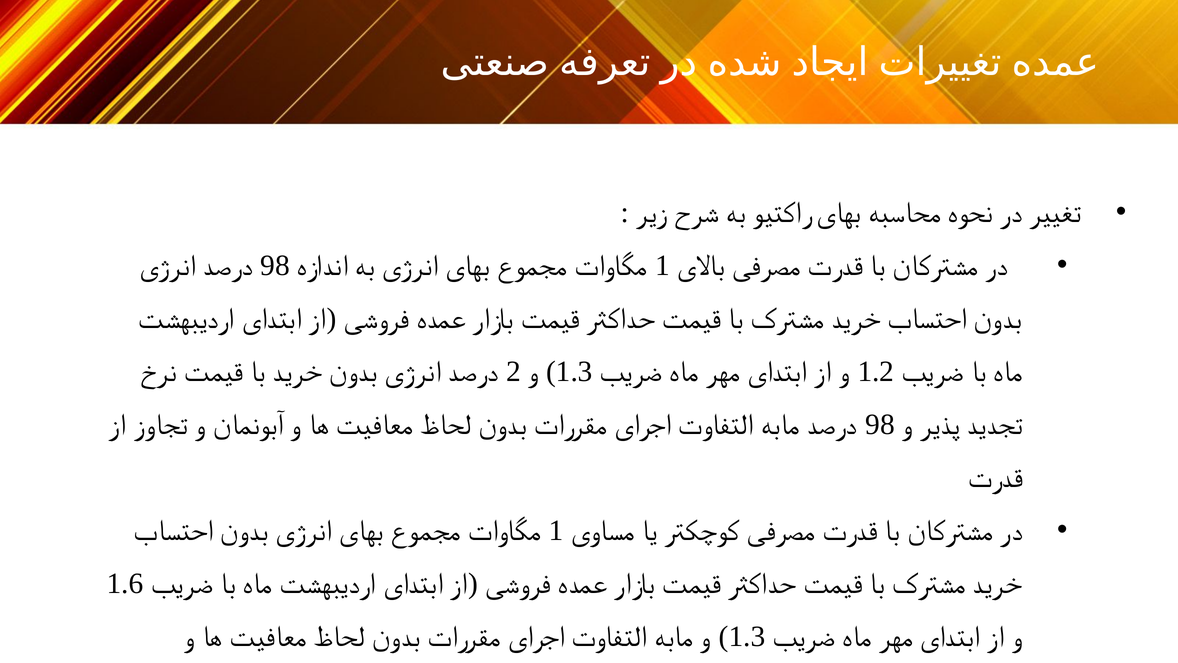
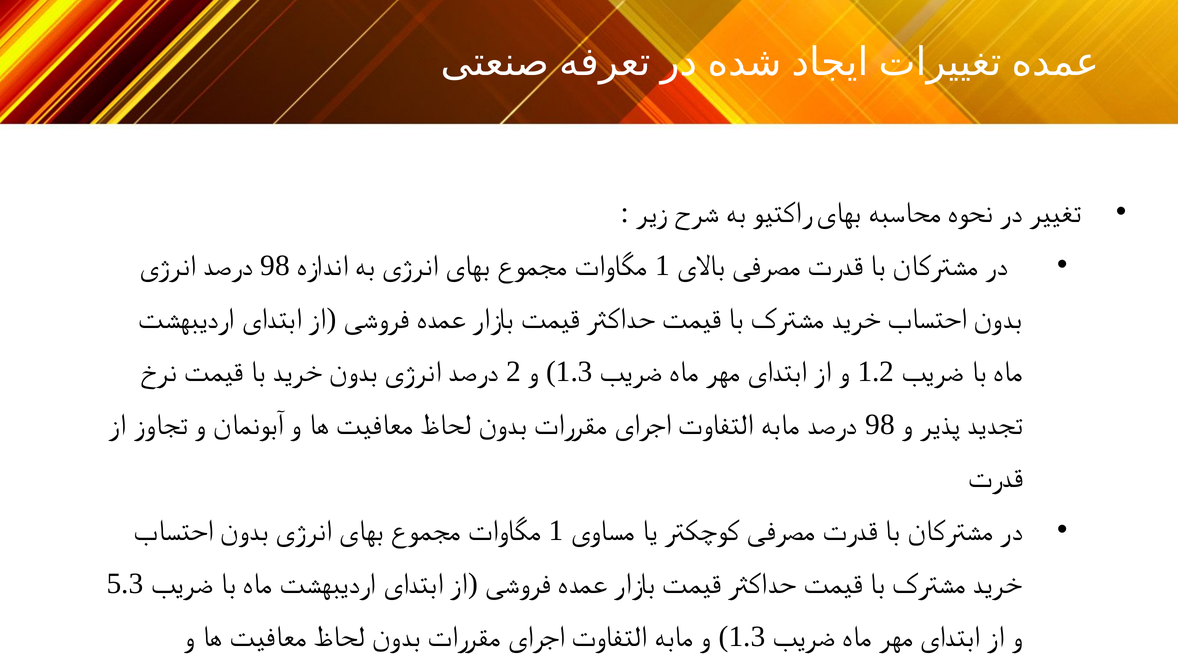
1.6: 1.6 -> 5.3 (125, 583)
